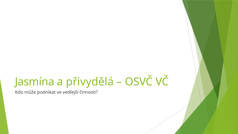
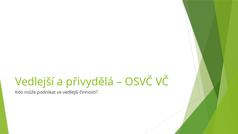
Jasmína: Jasmína -> Vedlejší (35, 82)
